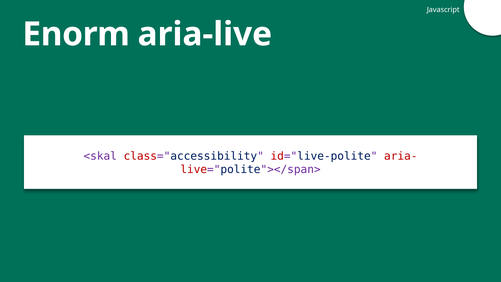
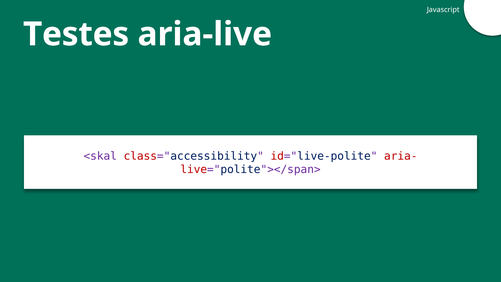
Enorm: Enorm -> Testes (76, 34)
